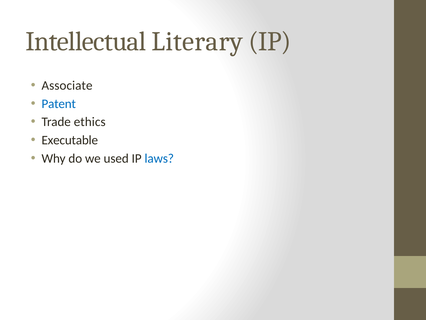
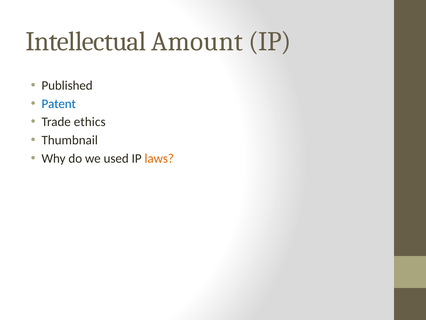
Literary: Literary -> Amount (197, 41)
Associate: Associate -> Published (67, 85)
Executable: Executable -> Thumbnail (70, 140)
laws colour: blue -> orange (159, 158)
